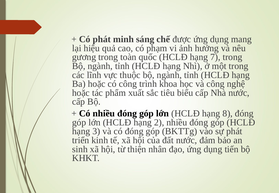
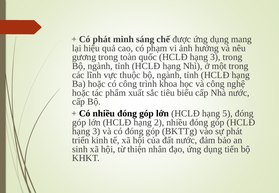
quốc HCLĐ hạng 7: 7 -> 3 (215, 57)
8: 8 -> 5 (228, 114)
